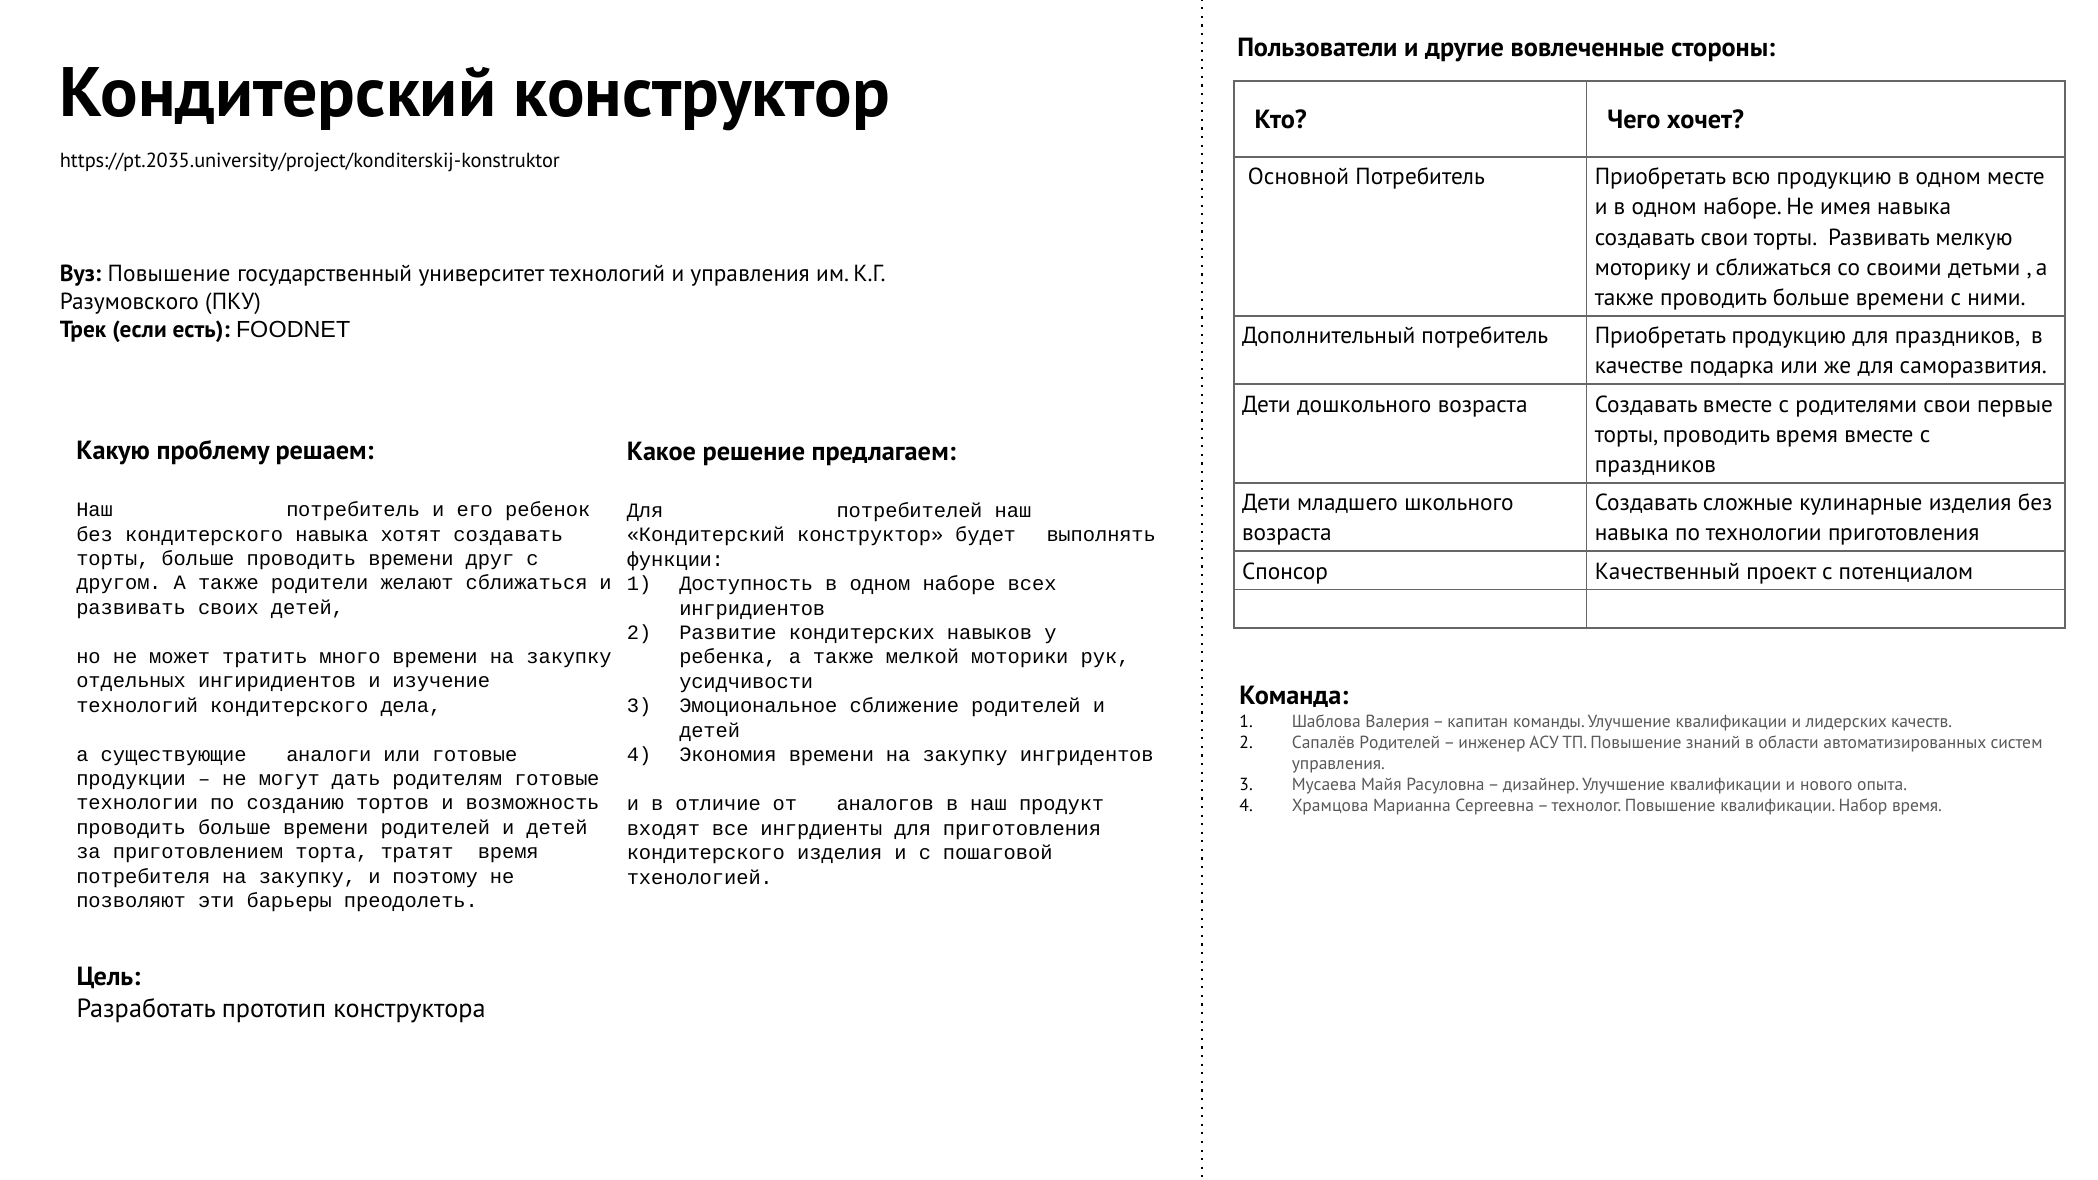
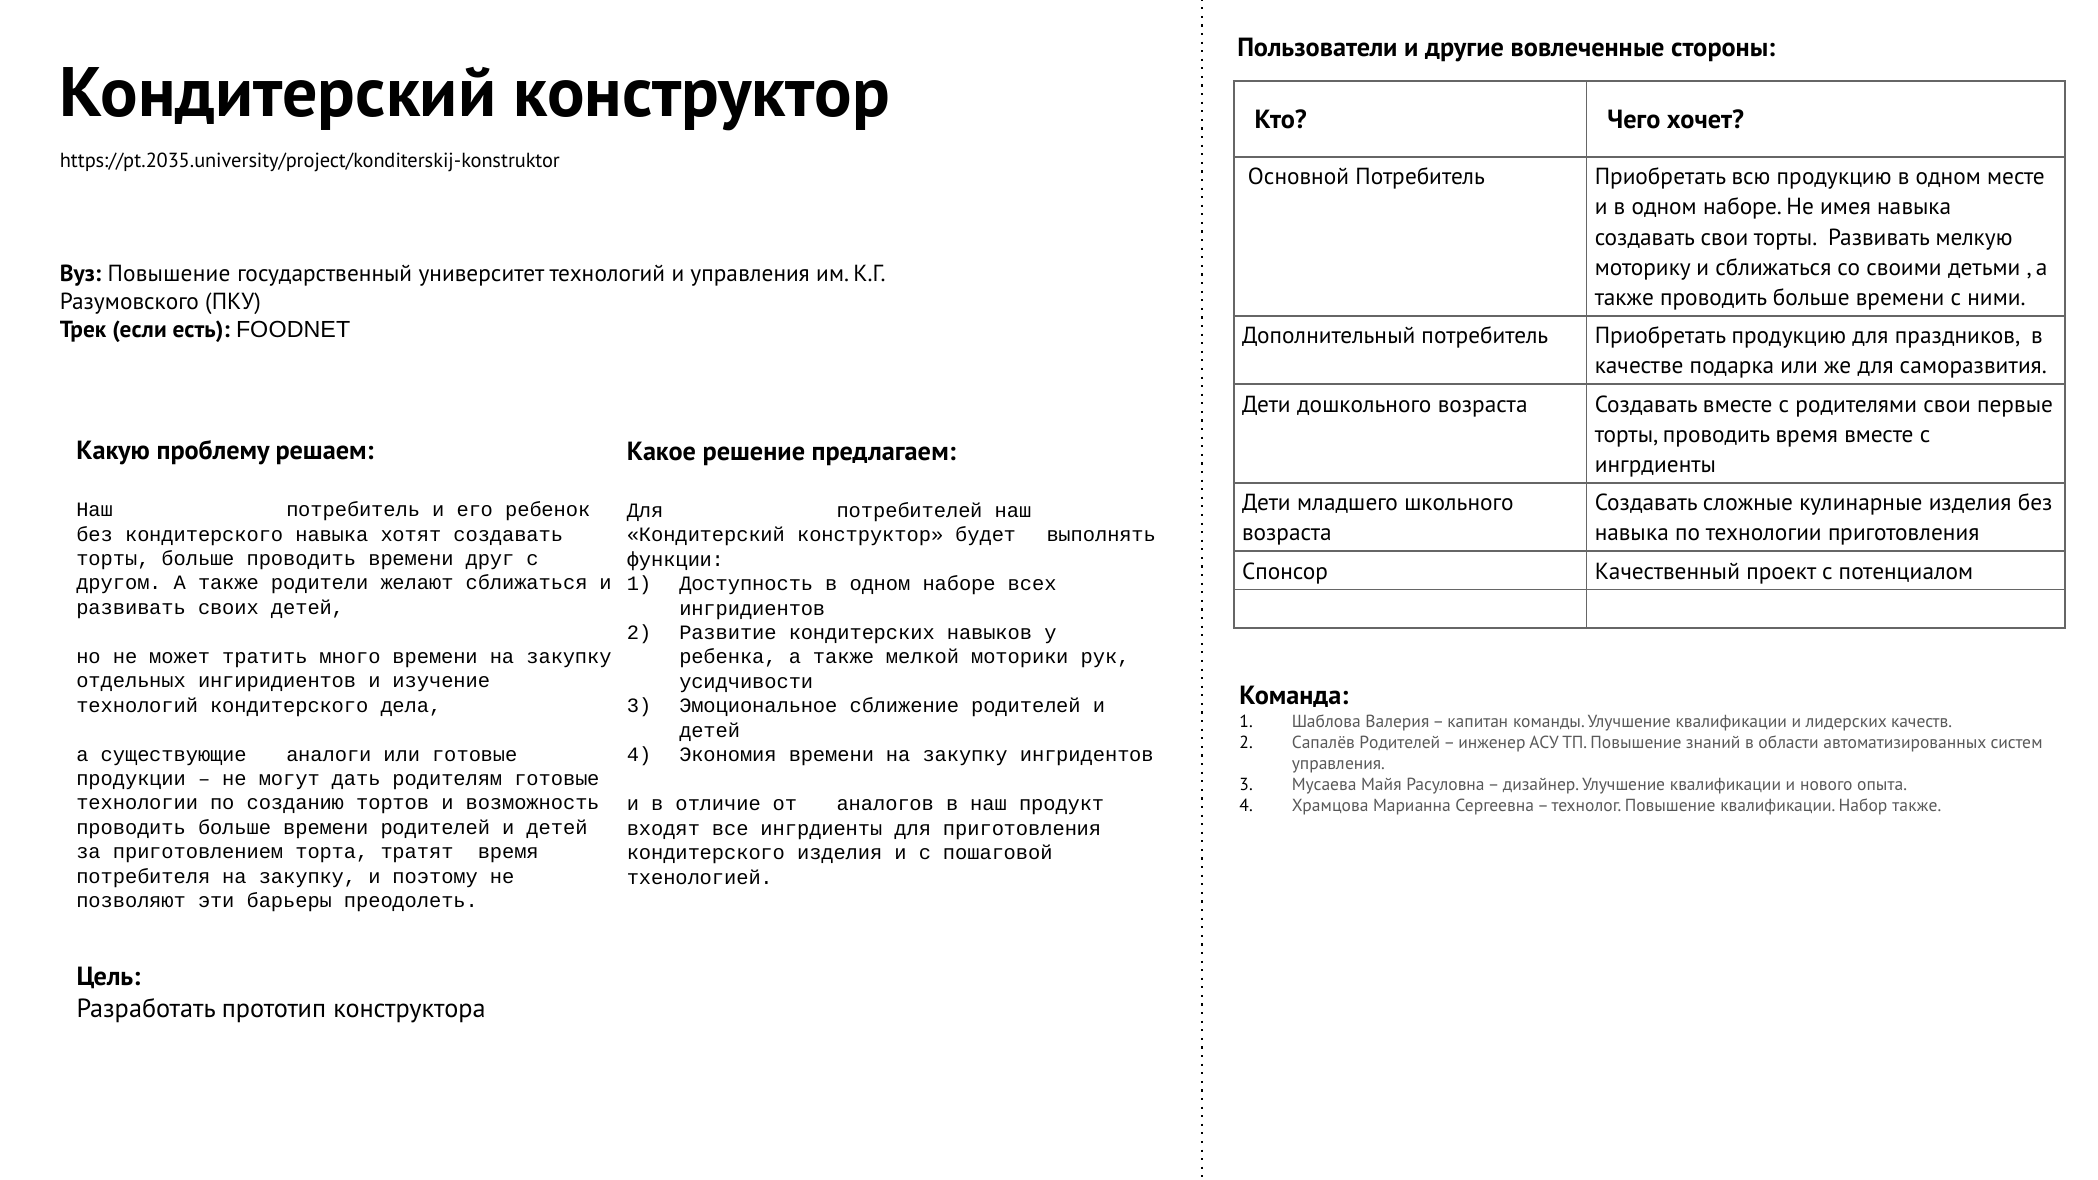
праздников: праздников -> ингрдиенты (1655, 465)
Набор время: время -> также (1917, 805)
